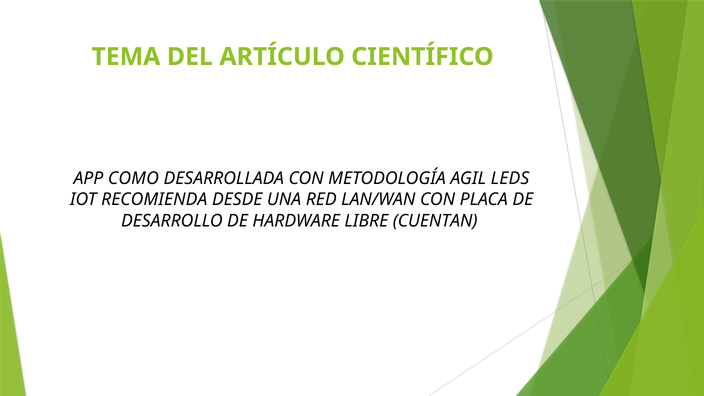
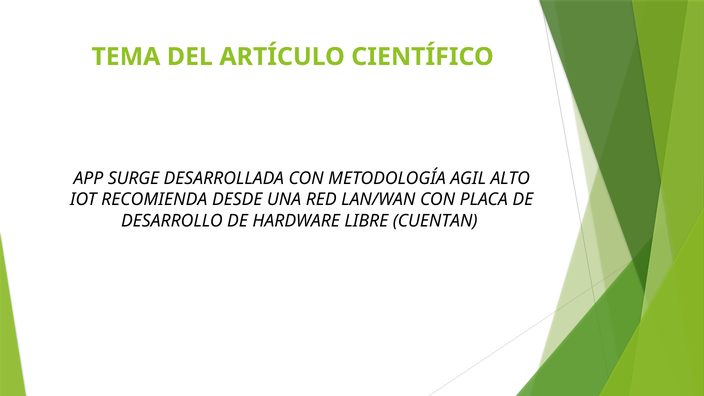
COMO: COMO -> SURGE (134, 179)
LEDS: LEDS -> ALTO (510, 179)
